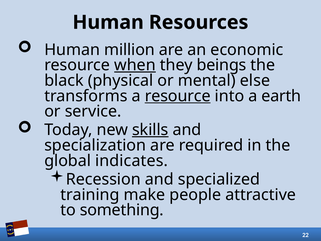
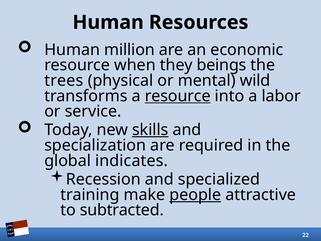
when underline: present -> none (135, 65)
black: black -> trees (64, 80)
else: else -> wild (255, 80)
earth: earth -> labor (281, 96)
people underline: none -> present (195, 195)
something: something -> subtracted (122, 210)
